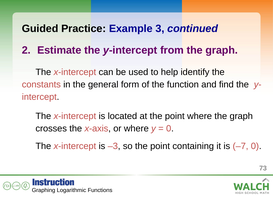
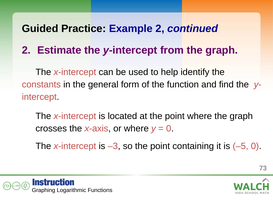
Example 3: 3 -> 2 (160, 29)
–7: –7 -> –5 (241, 147)
